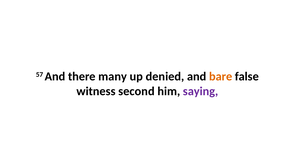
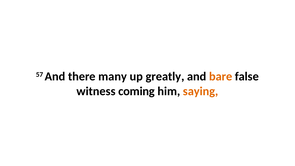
denied: denied -> greatly (165, 76)
second: second -> coming (137, 91)
saying colour: purple -> orange (201, 91)
